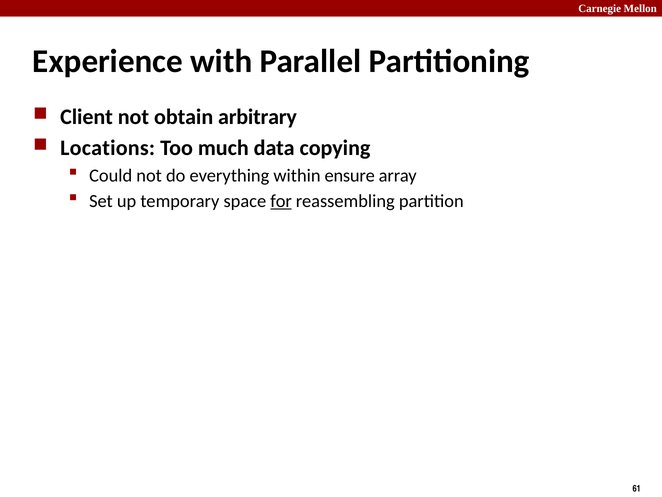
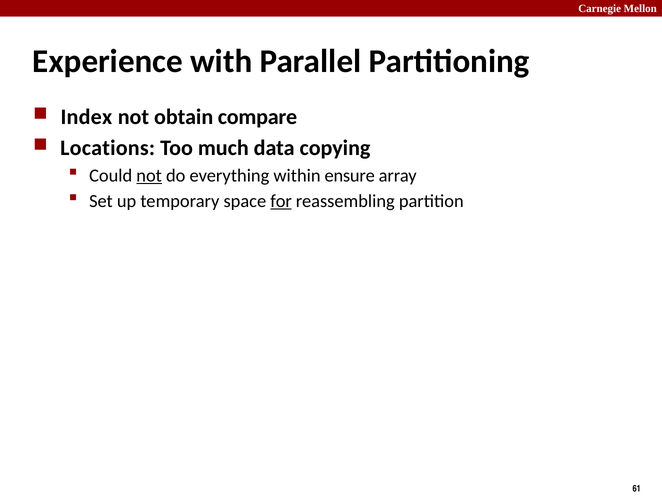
Client: Client -> Index (86, 117)
arbitrary: arbitrary -> compare (258, 117)
not underline: none -> present (149, 175)
